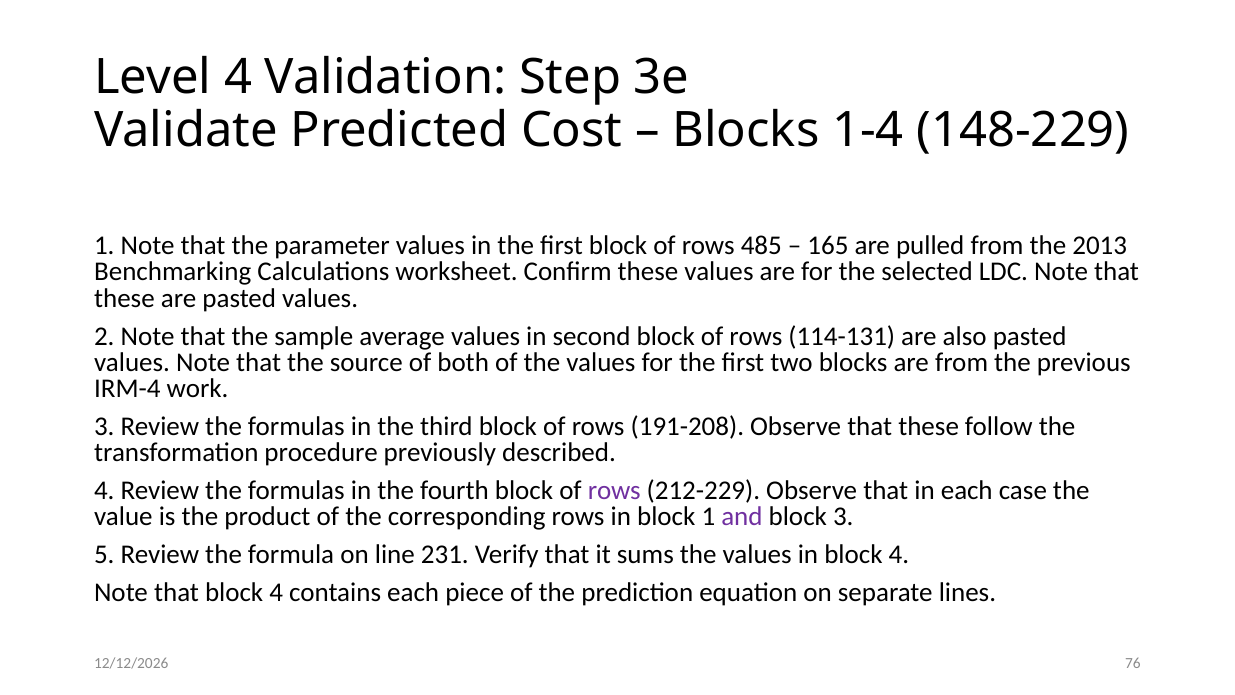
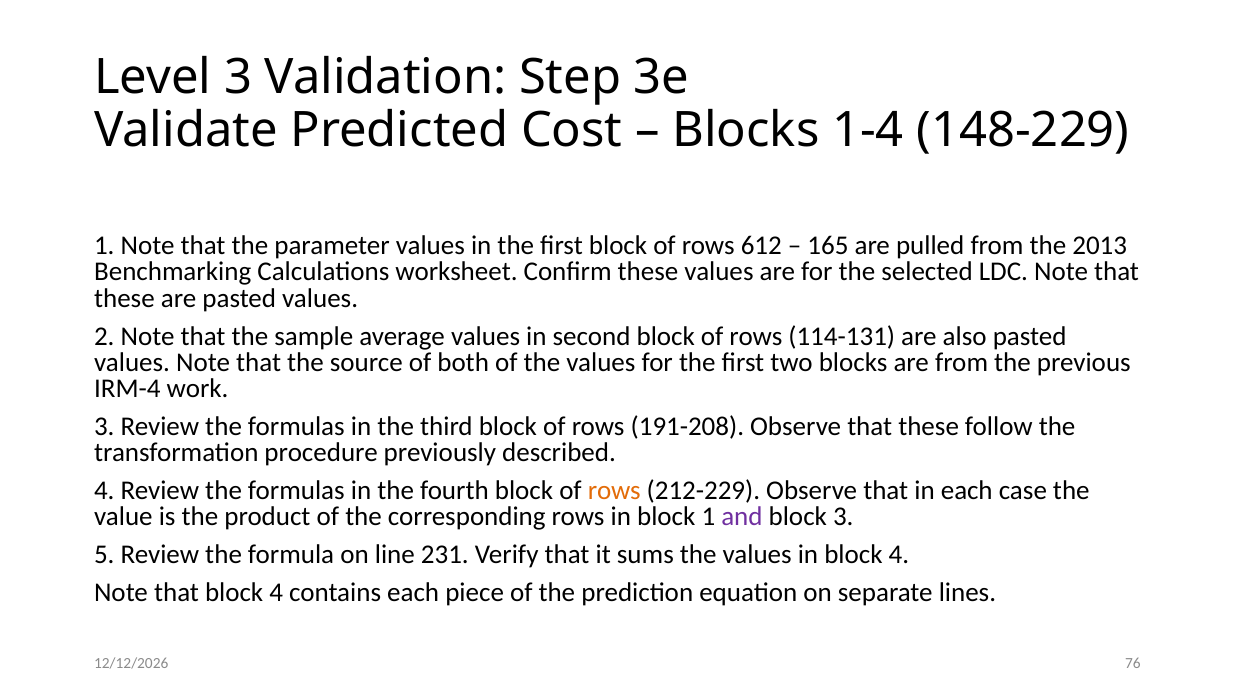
Level 4: 4 -> 3 (238, 77)
485: 485 -> 612 (761, 246)
rows colour: purple -> orange (614, 490)
